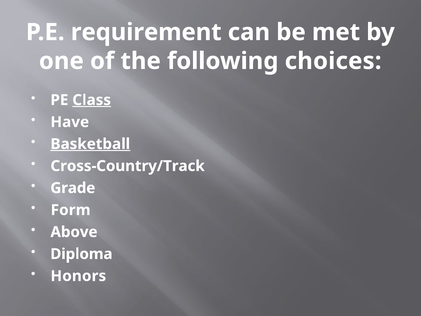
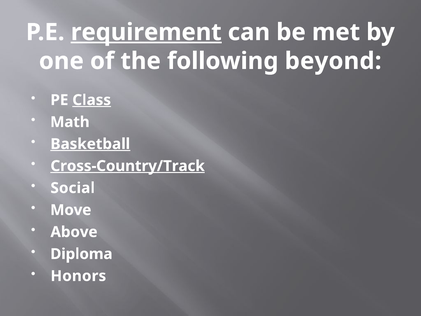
requirement underline: none -> present (146, 32)
choices: choices -> beyond (333, 61)
Have: Have -> Math (70, 122)
Cross-Country/Track underline: none -> present (128, 166)
Grade: Grade -> Social (73, 188)
Form: Form -> Move (71, 210)
